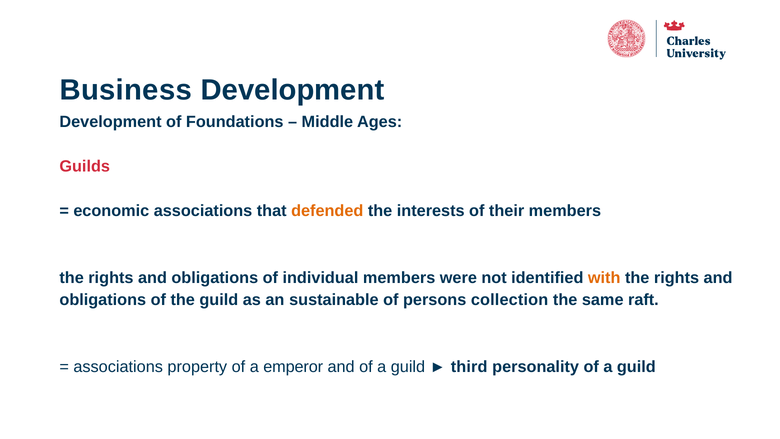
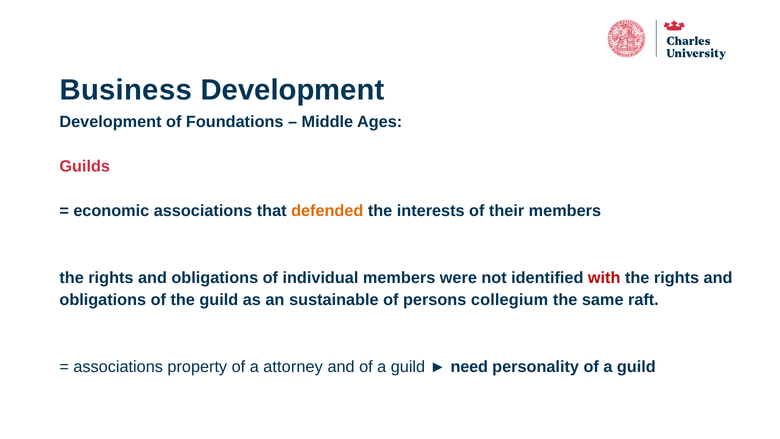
with colour: orange -> red (604, 278)
collection: collection -> collegium (510, 300)
emperor: emperor -> attorney (293, 367)
third: third -> need (469, 367)
